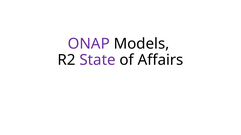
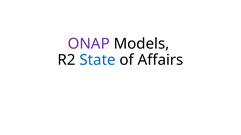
State colour: purple -> blue (98, 60)
